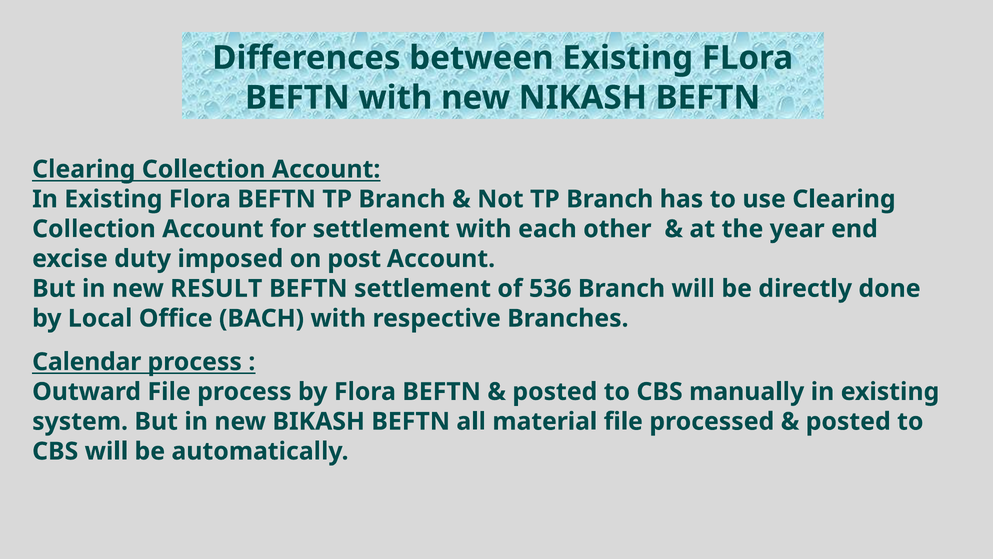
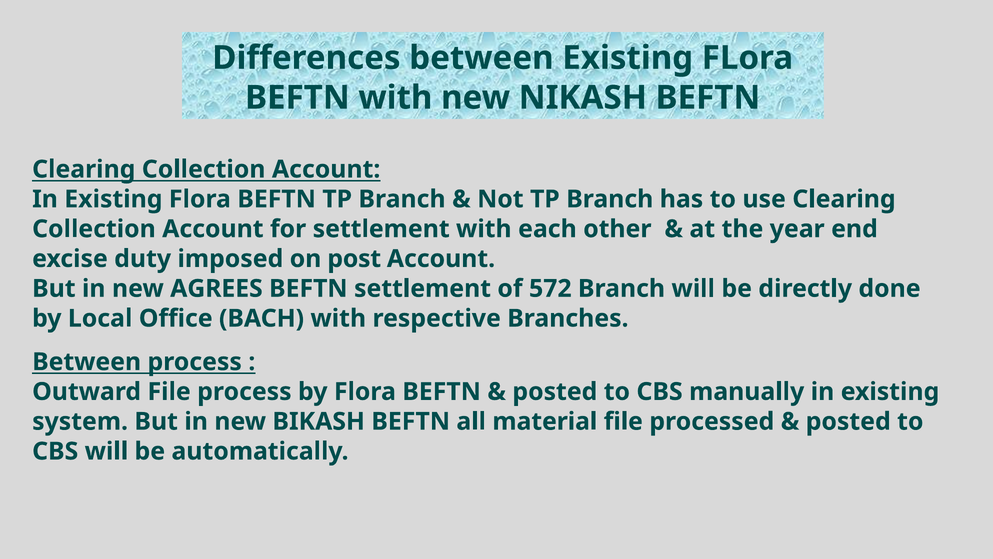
RESULT: RESULT -> AGREES (216, 288)
536: 536 -> 572 (550, 288)
Calendar: Calendar -> Between (87, 362)
